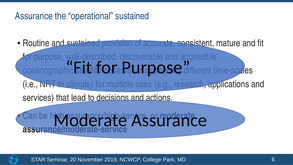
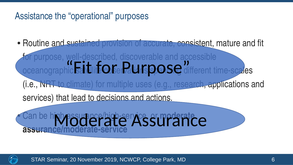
Assurance: Assurance -> Assistance (34, 16)
operational sustained: sustained -> purposes (132, 16)
